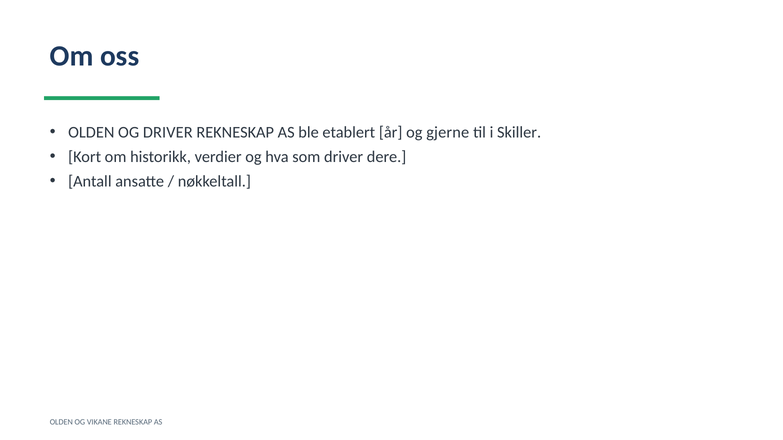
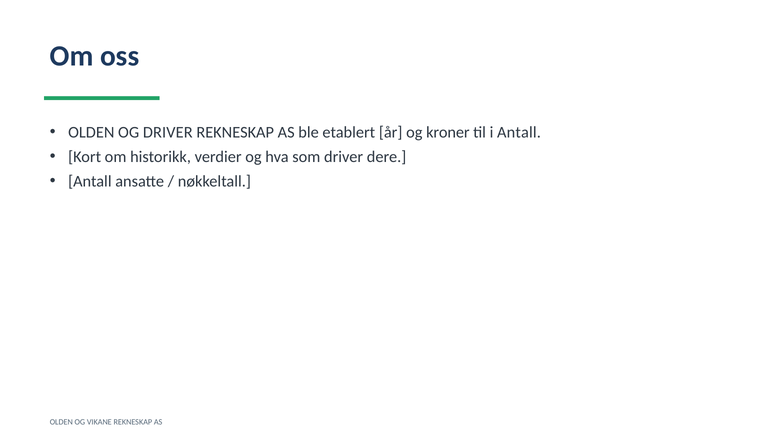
gjerne: gjerne -> kroner (448, 133)
i Skiller: Skiller -> Antall (519, 133)
